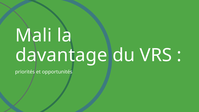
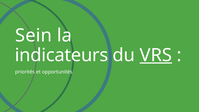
Mali: Mali -> Sein (34, 35)
davantage: davantage -> indicateurs (61, 55)
VRS underline: none -> present (156, 55)
